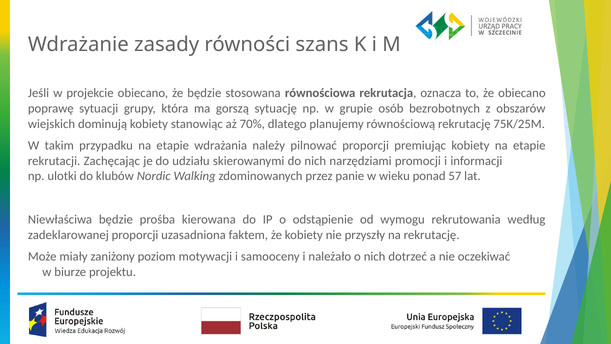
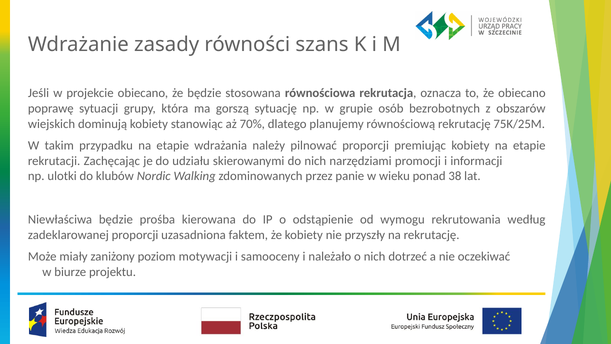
57: 57 -> 38 (455, 176)
